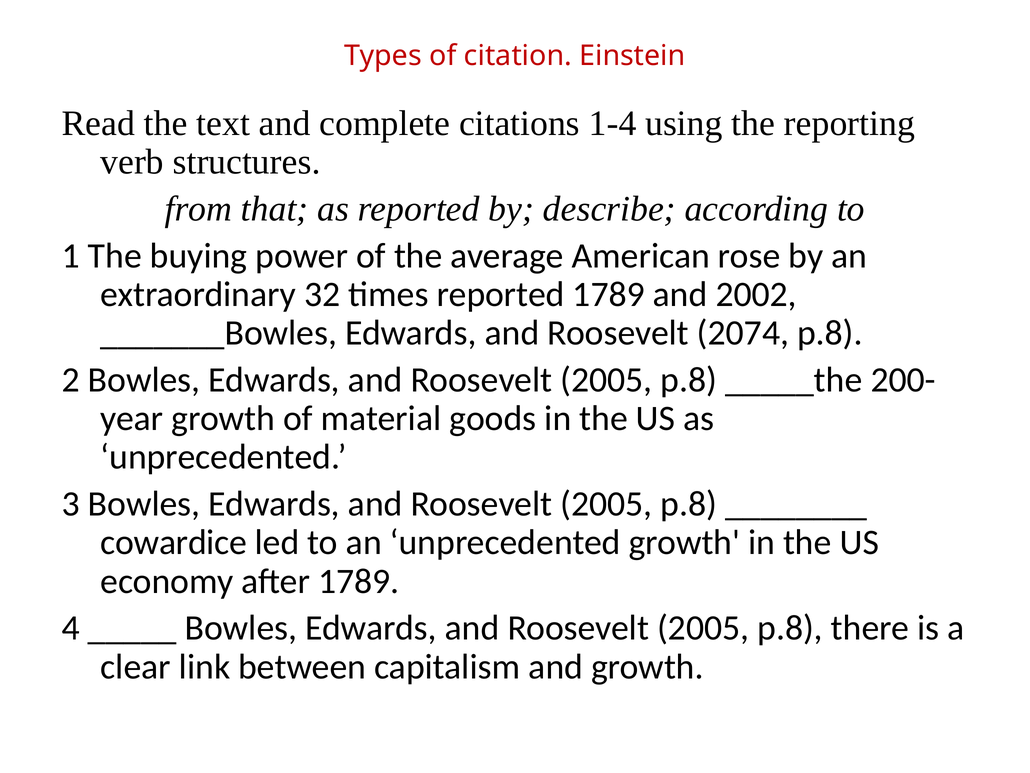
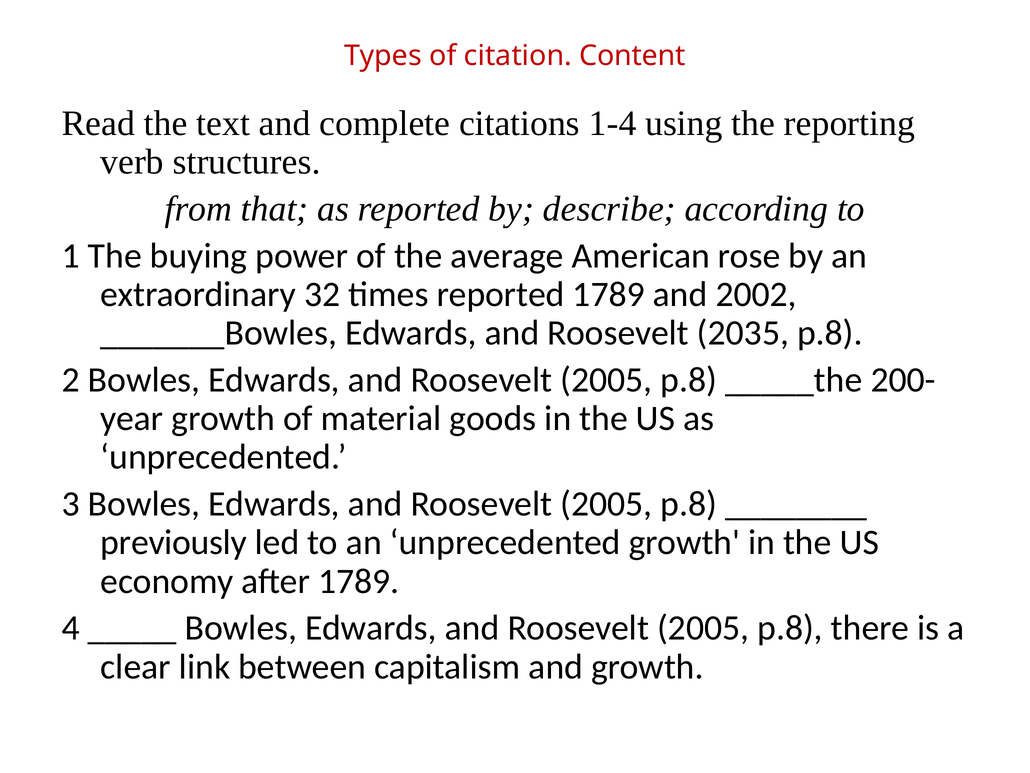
Einstein: Einstein -> Content (632, 56)
2074: 2074 -> 2035 (743, 333)
cowardice: cowardice -> previously (174, 542)
